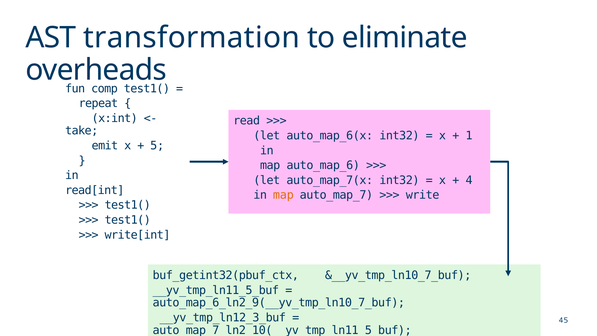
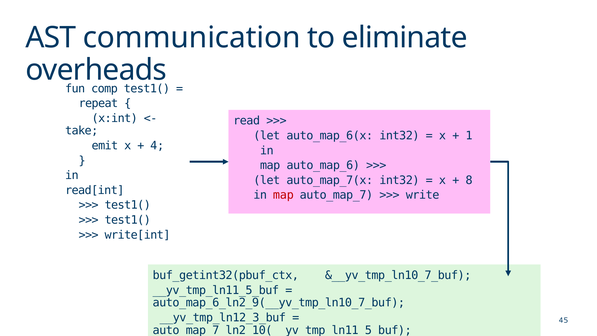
transformation: transformation -> communication (192, 38)
5: 5 -> 4 (157, 146)
4: 4 -> 8 (469, 180)
map colour: orange -> red (283, 195)
